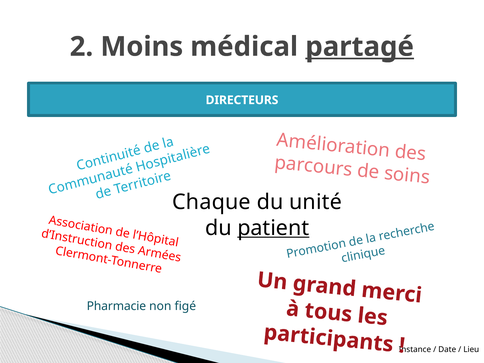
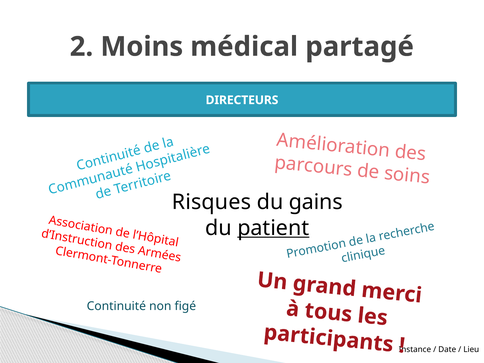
partagé underline: present -> none (360, 47)
Chaque: Chaque -> Risques (211, 202)
unité: unité -> gains (316, 202)
Pharmacie: Pharmacie -> Continuité (116, 306)
